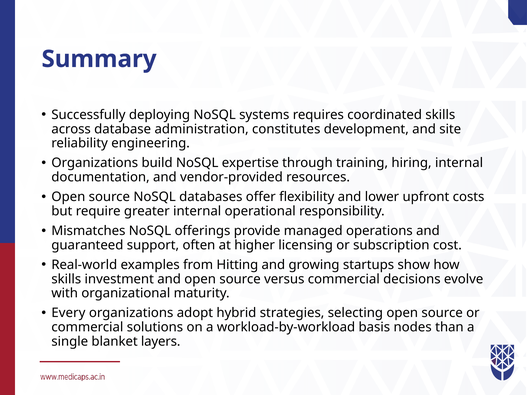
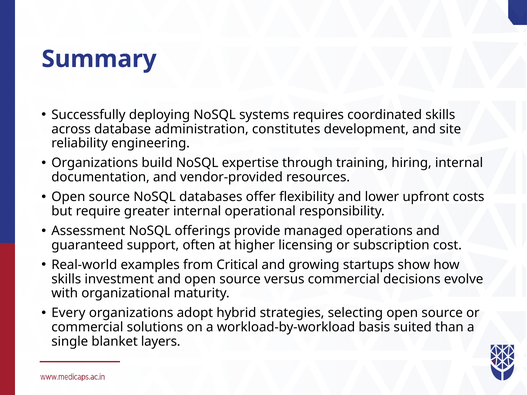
Mismatches: Mismatches -> Assessment (88, 231)
Hitting: Hitting -> Critical (237, 265)
nodes: nodes -> suited (413, 327)
